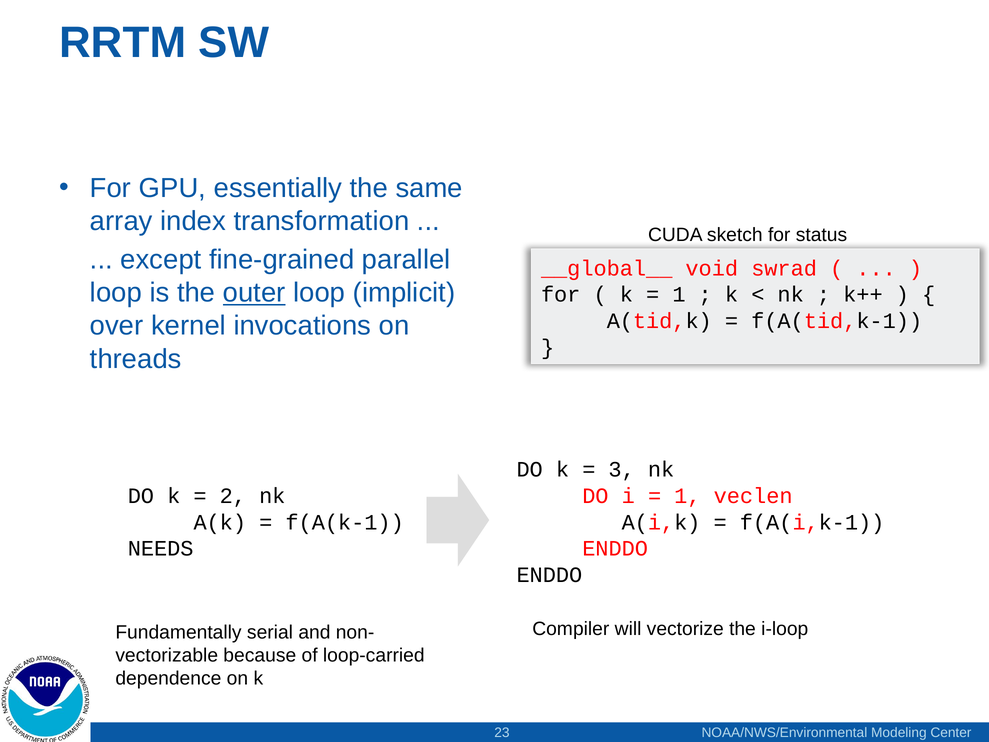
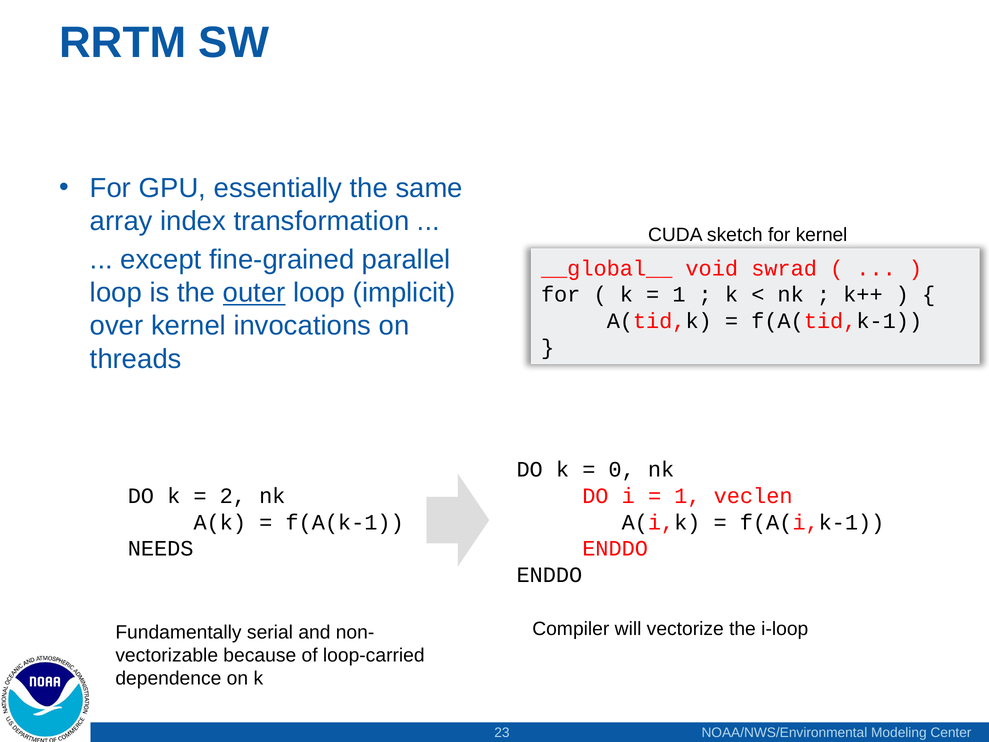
for status: status -> kernel (822, 235)
3: 3 -> 0 (622, 469)
